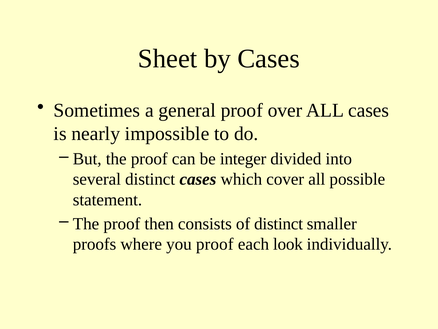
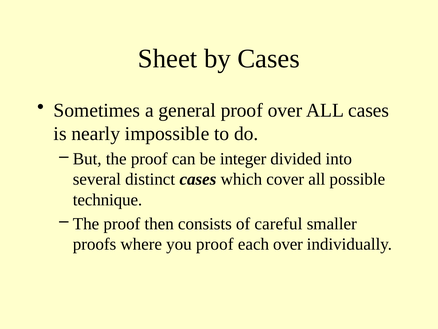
statement: statement -> technique (108, 200)
of distinct: distinct -> careful (278, 223)
each look: look -> over (288, 244)
